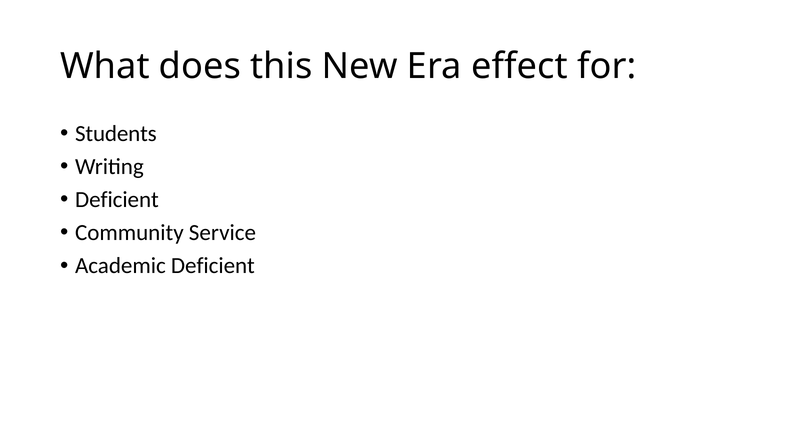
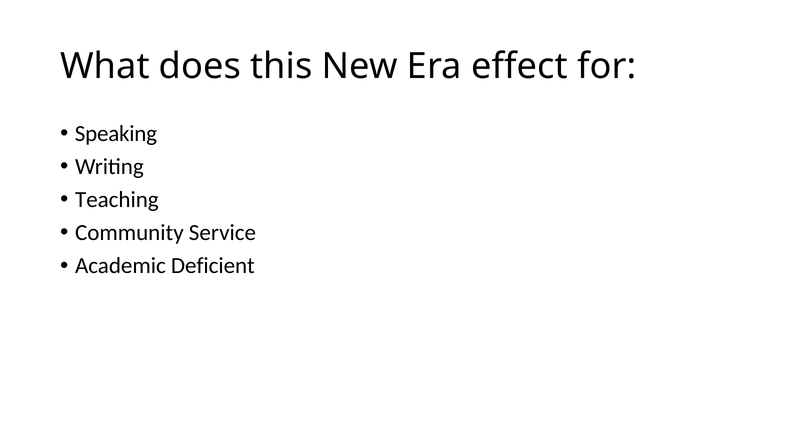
Students: Students -> Speaking (116, 134)
Deficient: Deficient -> Teaching (117, 200)
